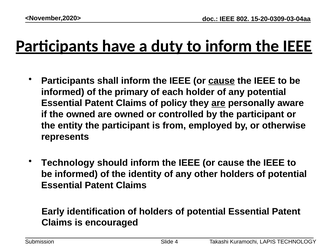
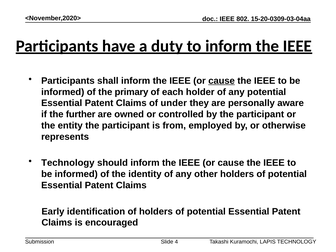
policy: policy -> under (174, 103)
are underline: present -> none (218, 103)
the owned: owned -> further (81, 114)
